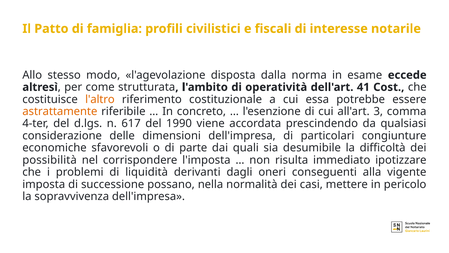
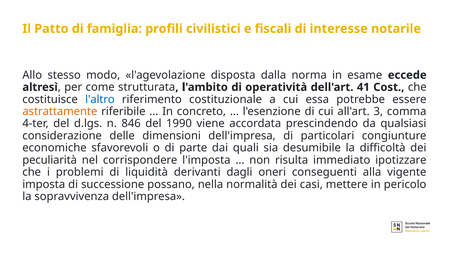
l'altro colour: orange -> blue (100, 99)
617: 617 -> 846 (131, 123)
possibilità: possibilità -> peculiarità (50, 160)
